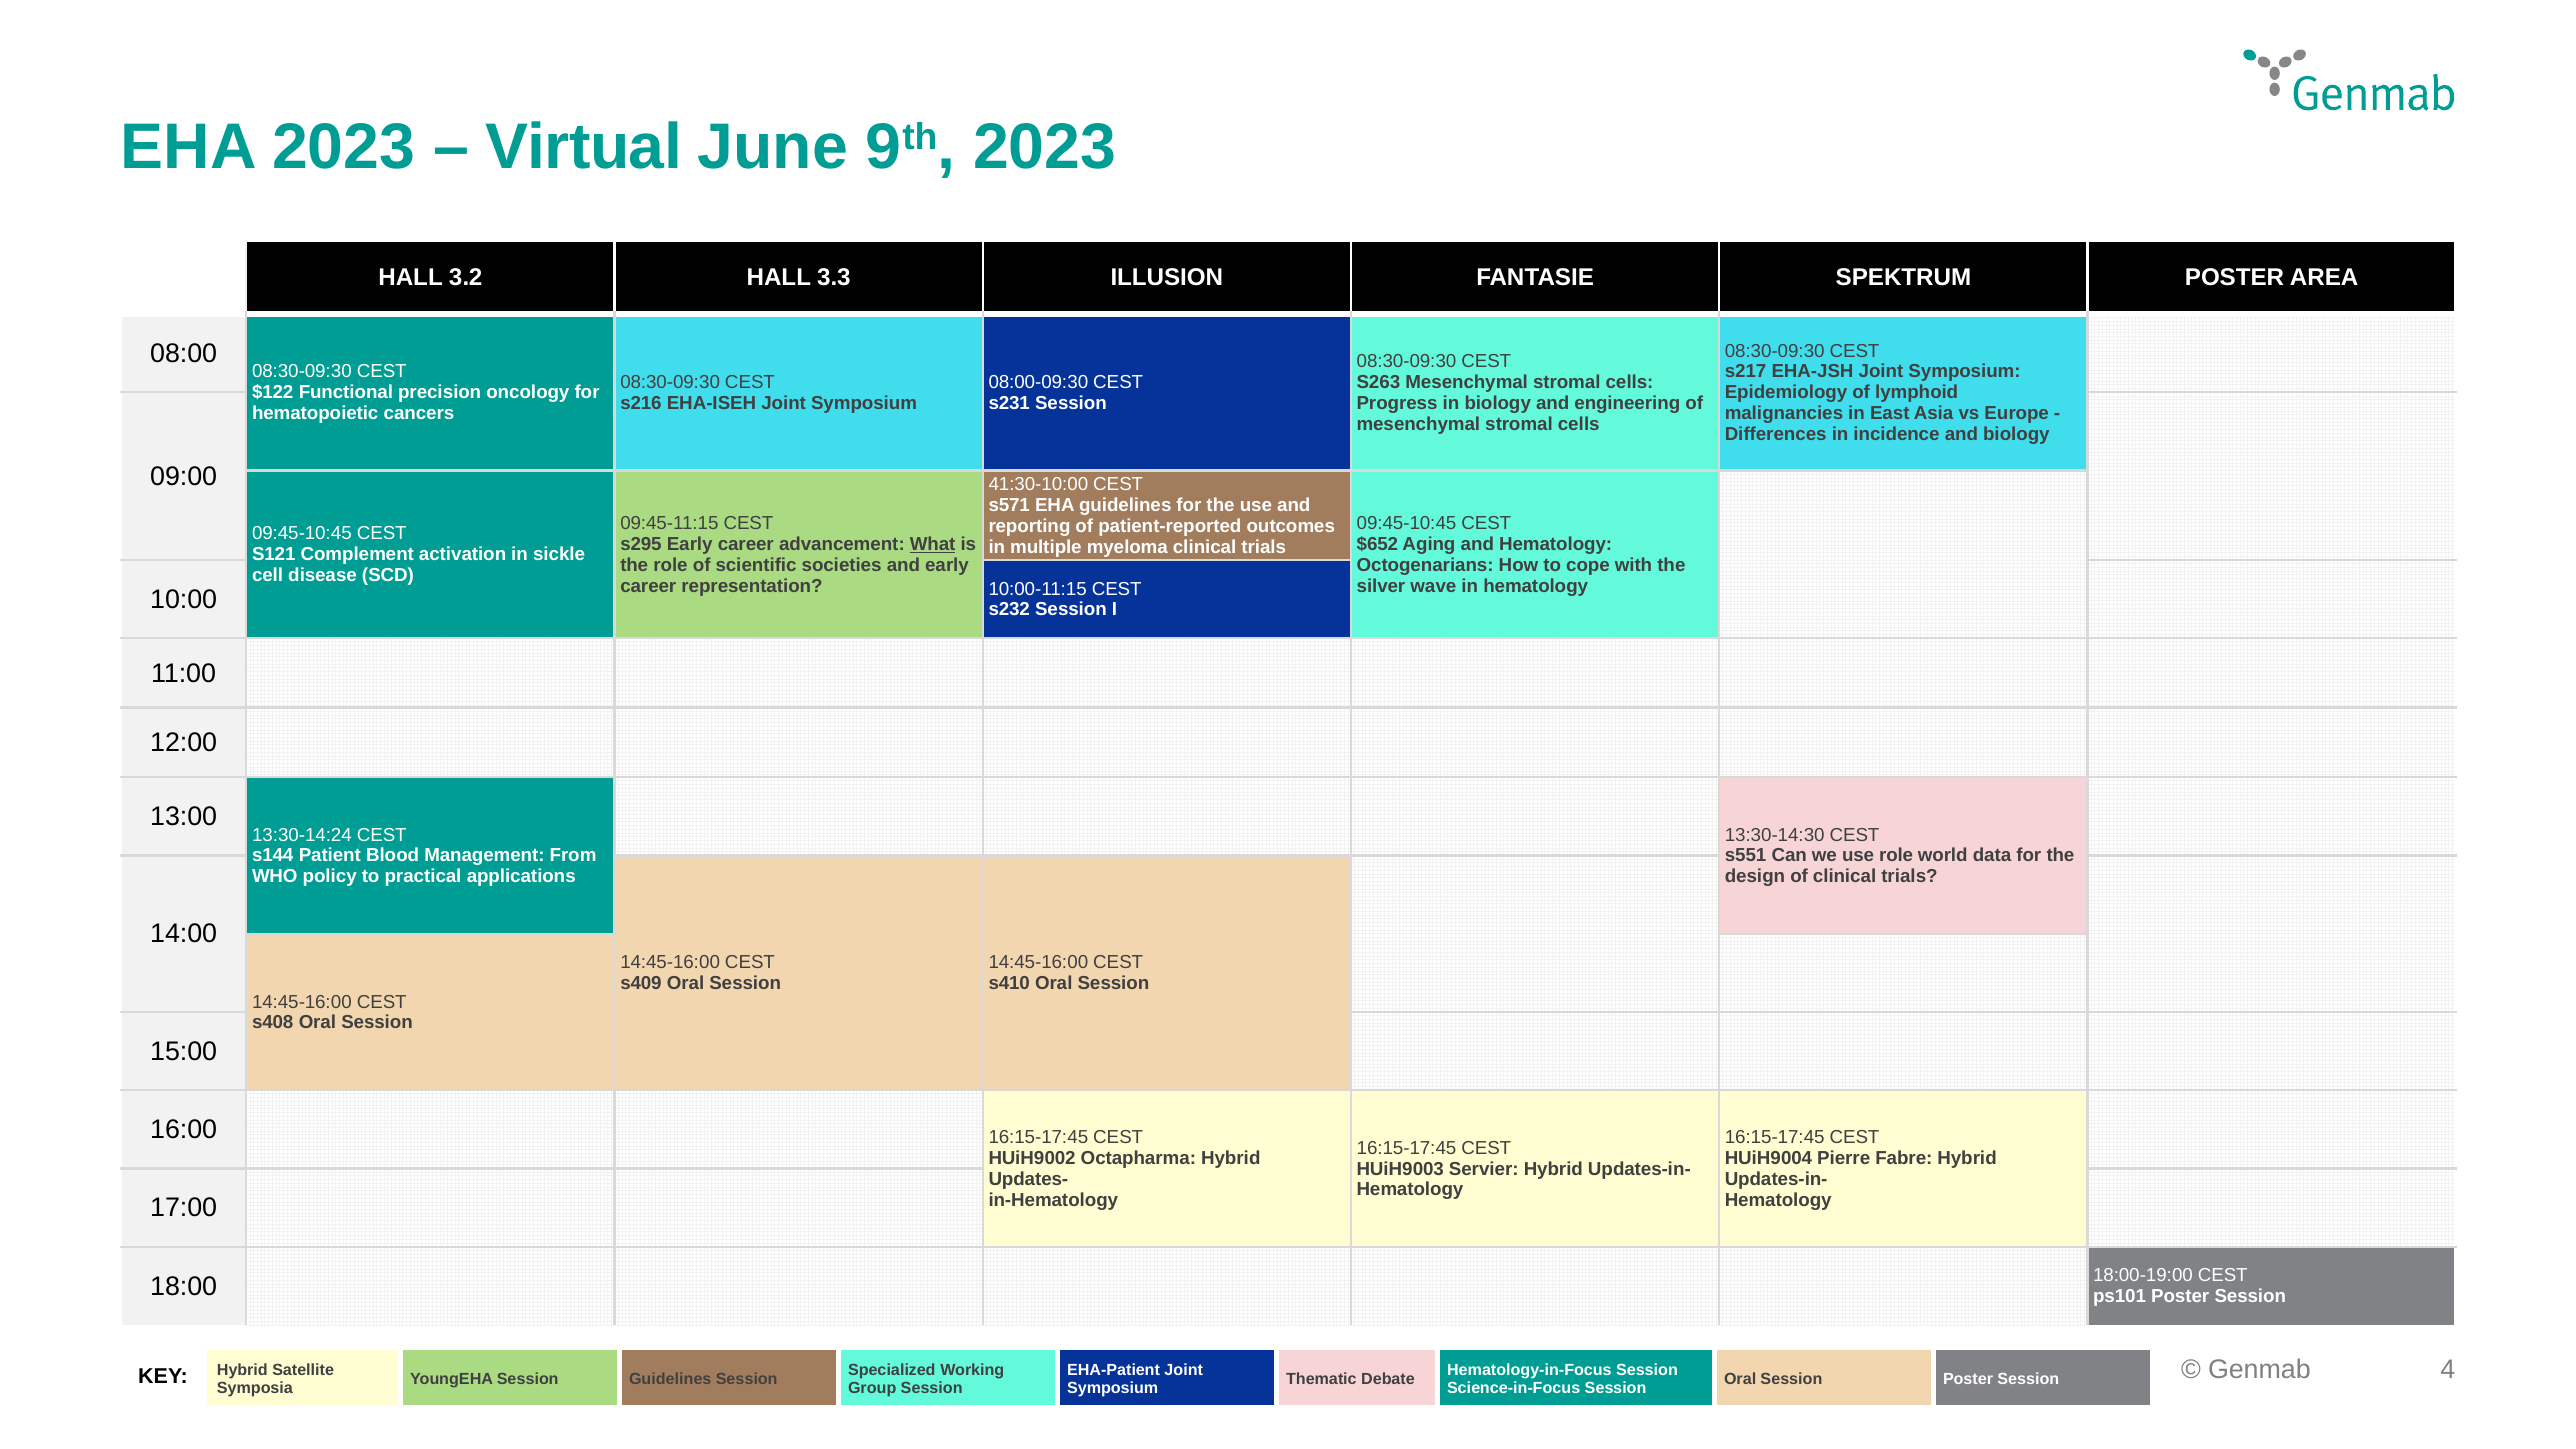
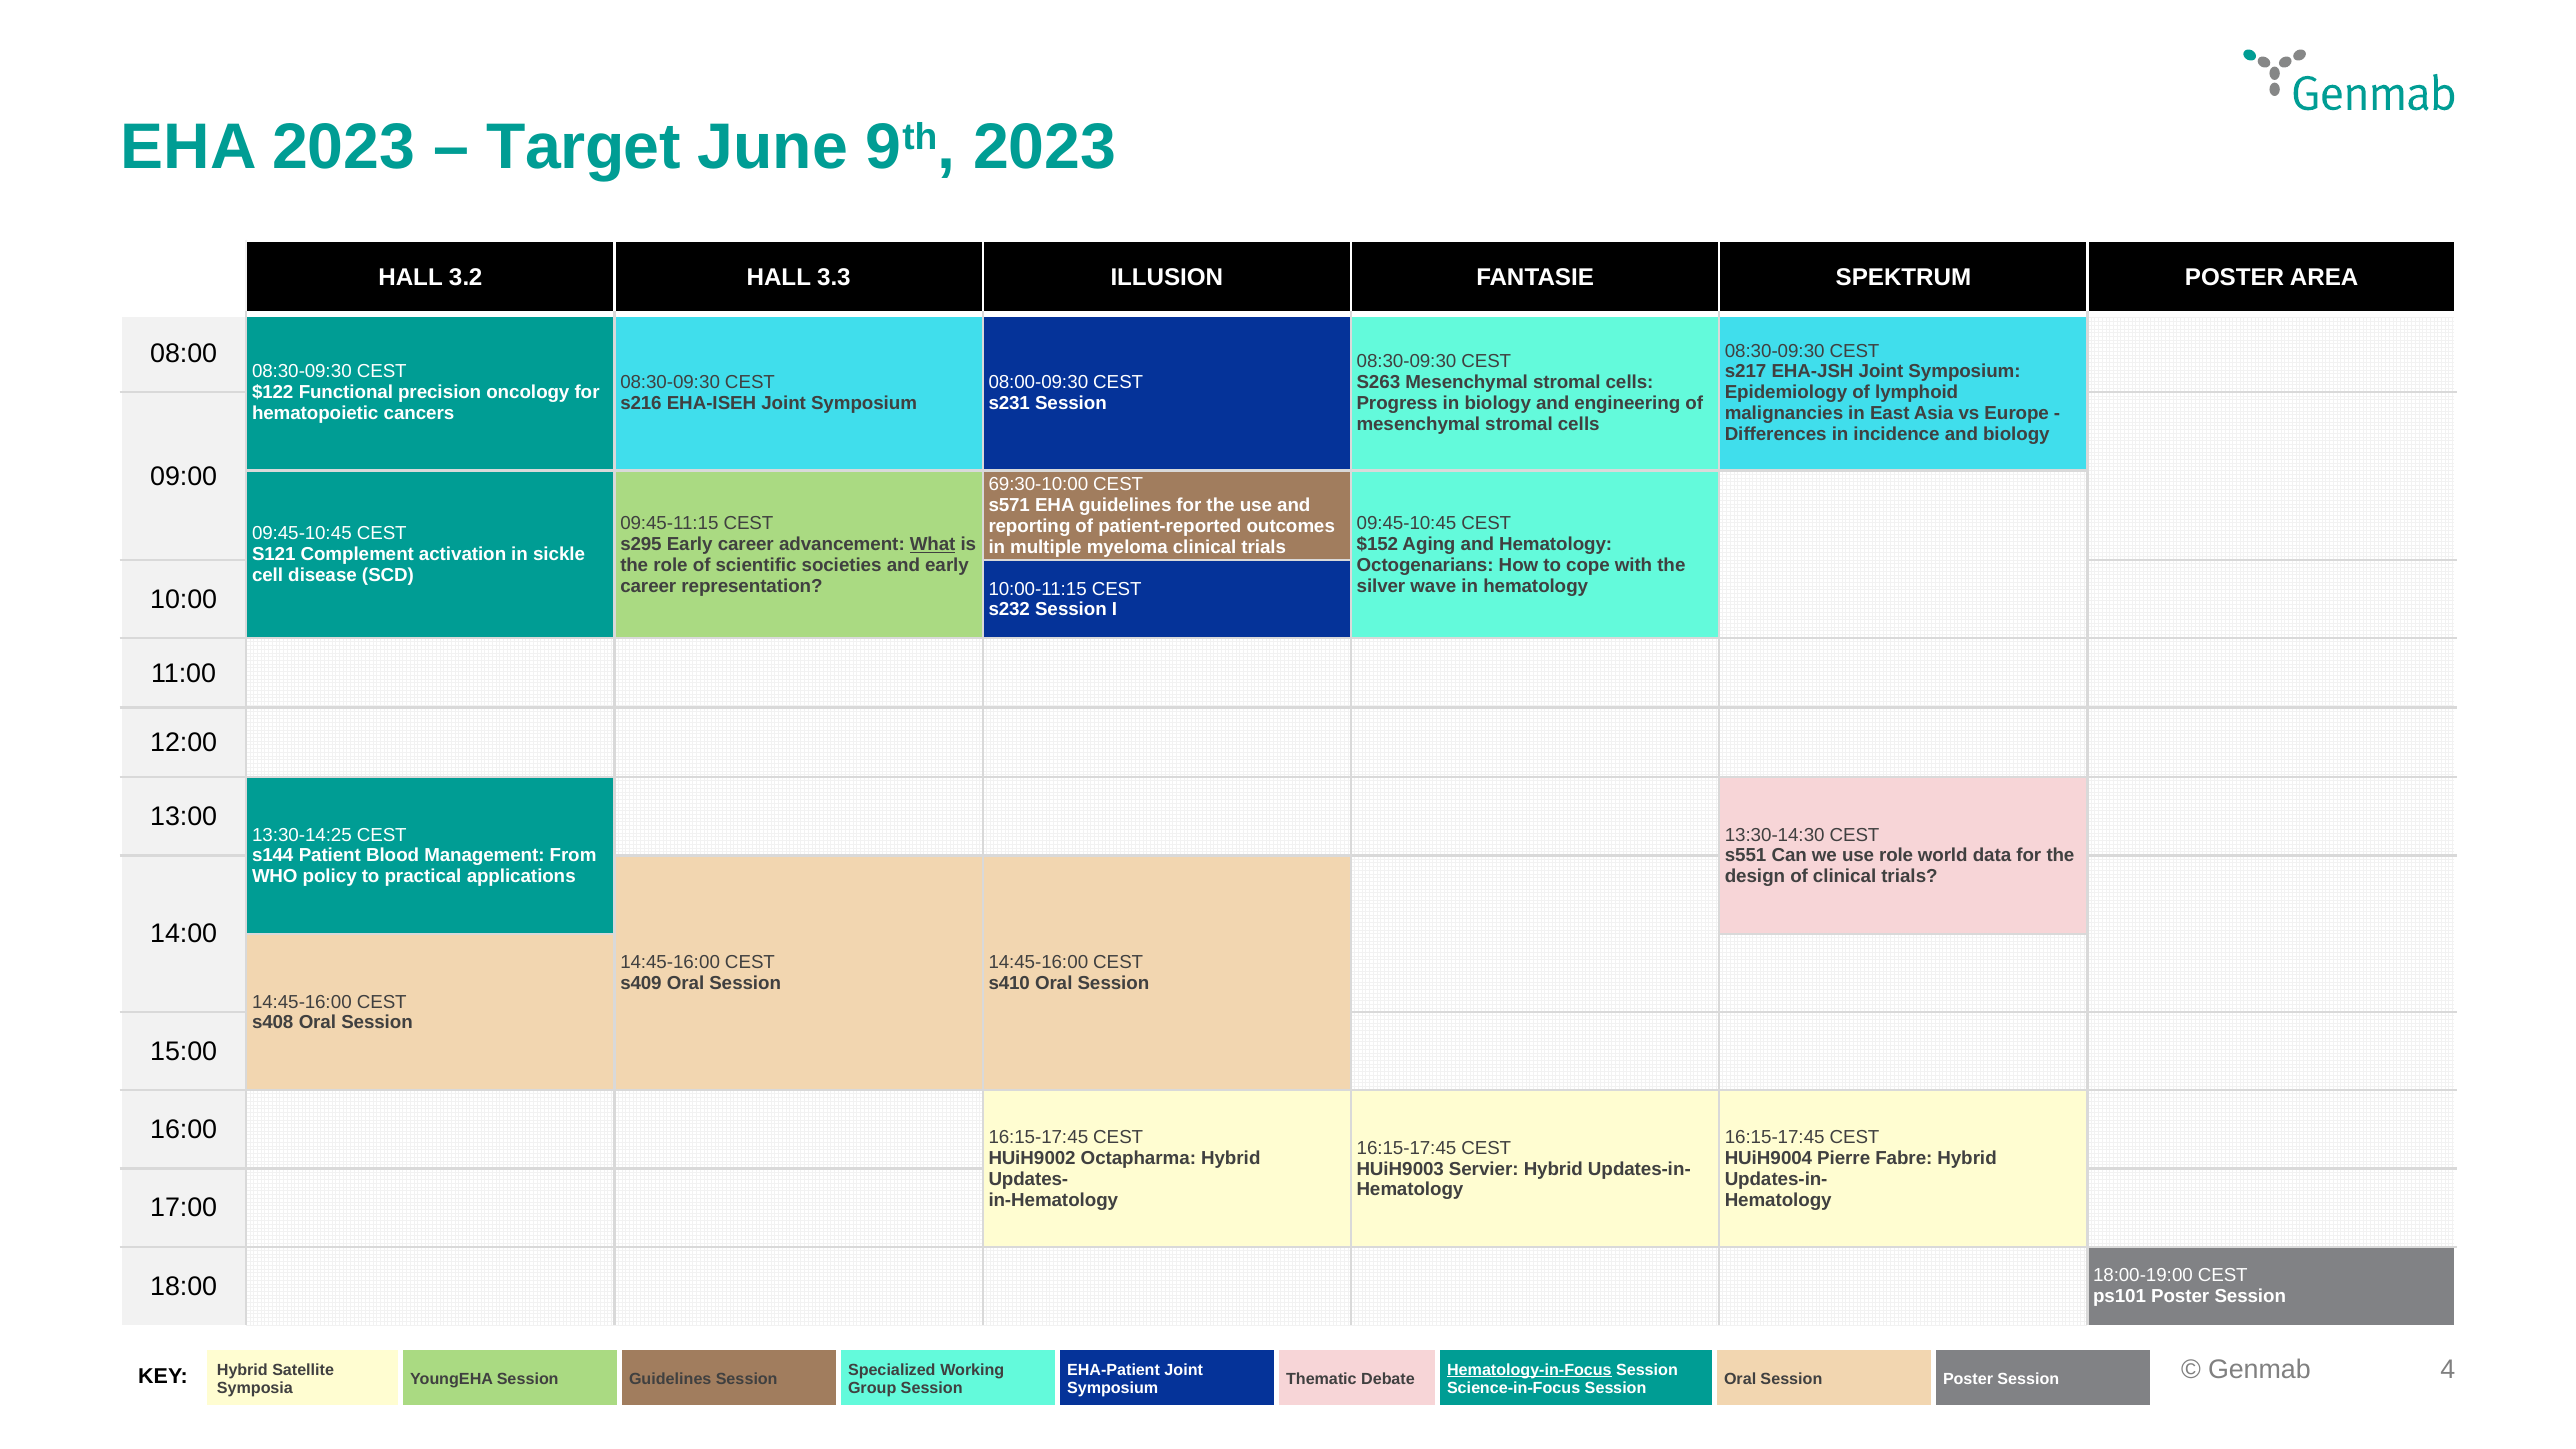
Virtual: Virtual -> Target (584, 148)
41:30-10:00: 41:30-10:00 -> 69:30-10:00 (1038, 484)
$652: $652 -> $152 (1377, 544)
13:30-14:24: 13:30-14:24 -> 13:30-14:25 (302, 835)
Hematology-in-Focus underline: none -> present (1529, 1370)
